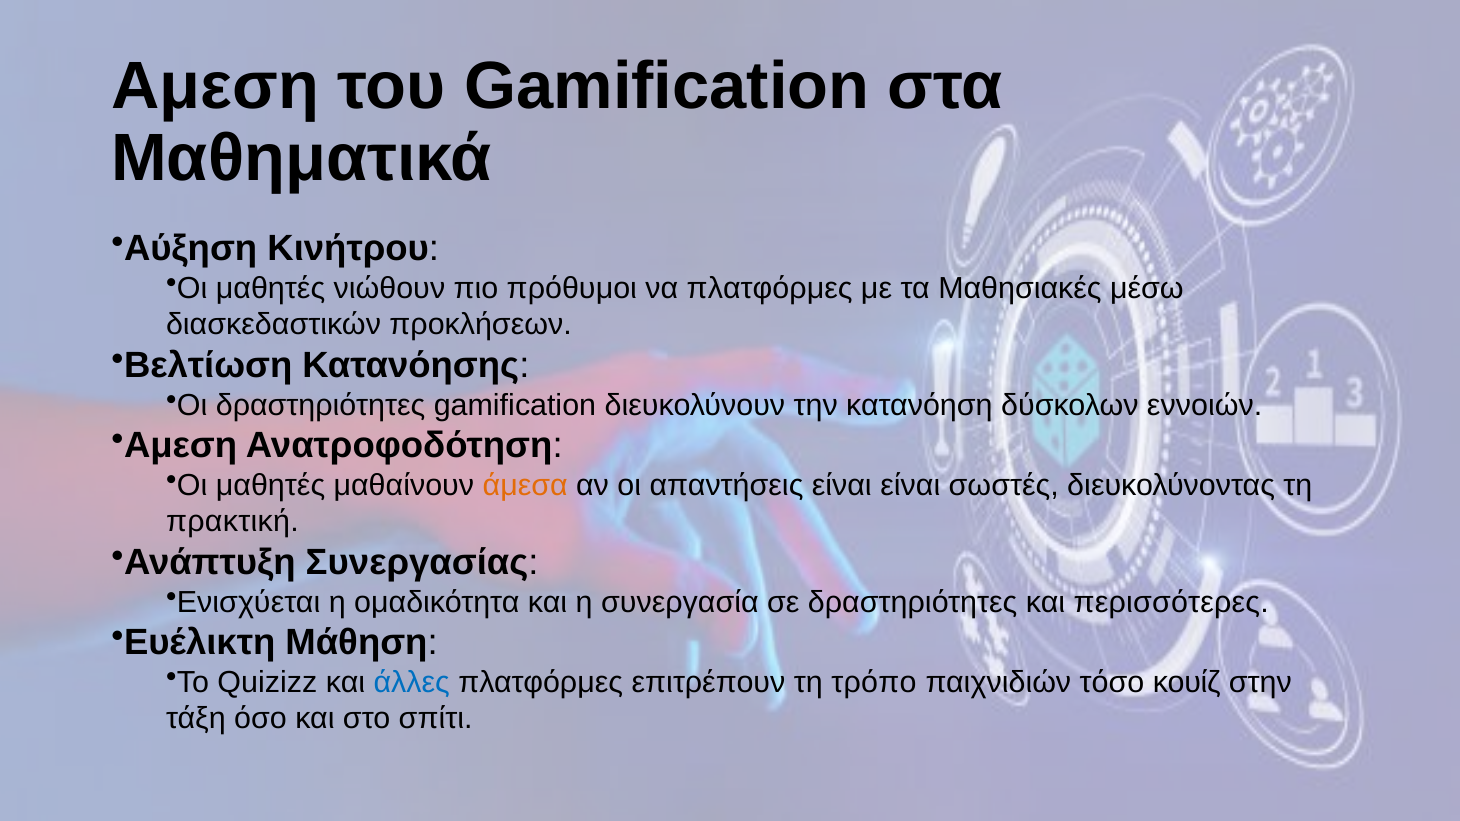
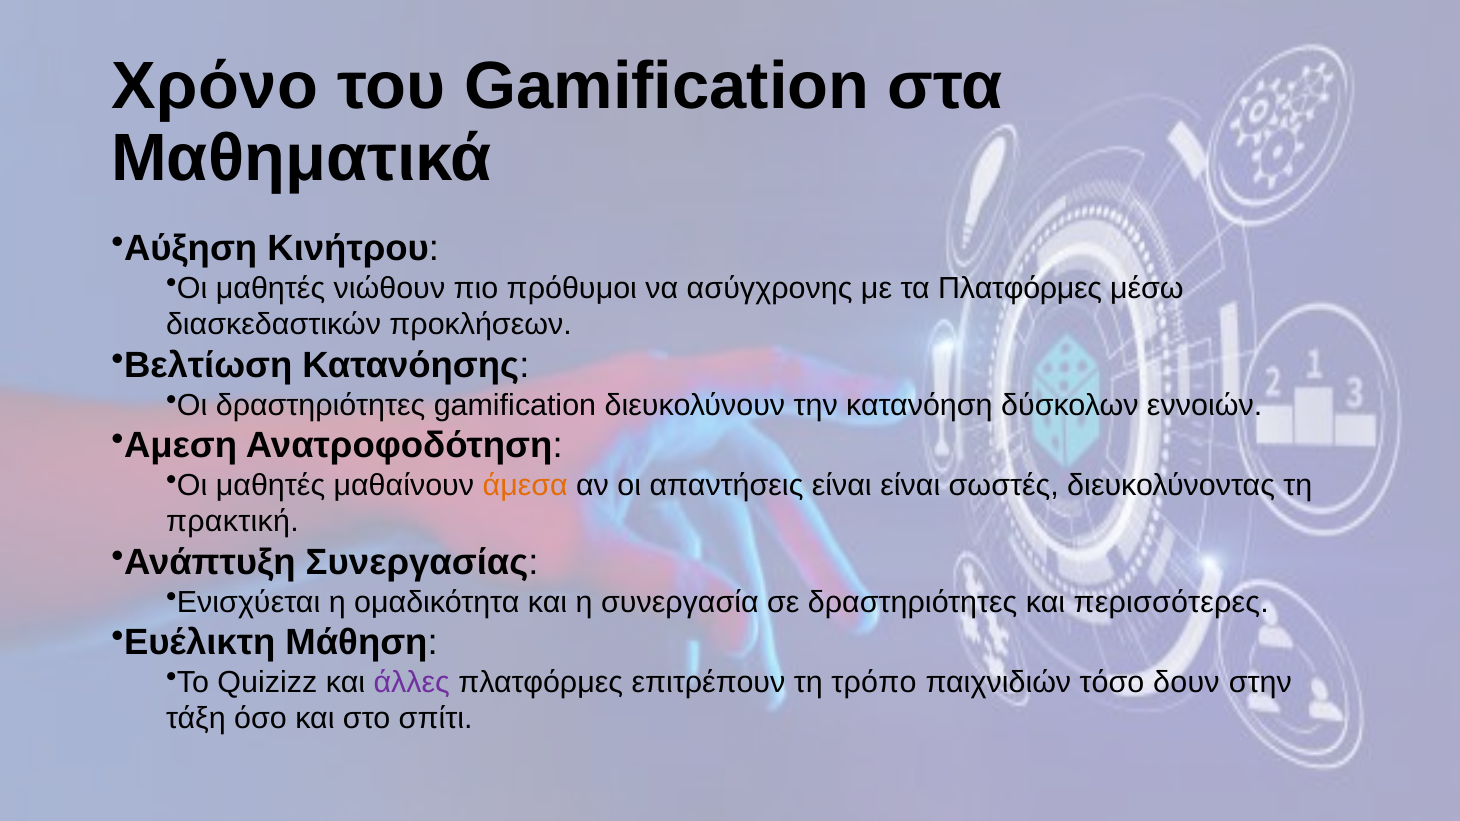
Αμεση: Αμεση -> Χρόνο (215, 86)
να πλατφόρμες: πλατφόρμες -> ασύγχρονης (770, 288)
τα Μαθησιακές: Μαθησιακές -> Πλατφόρμες (1020, 288)
άλλες colour: blue -> purple (412, 683)
κουίζ: κουίζ -> δουν (1186, 683)
